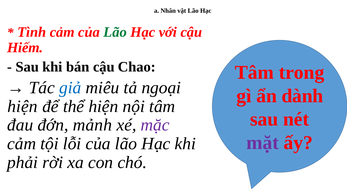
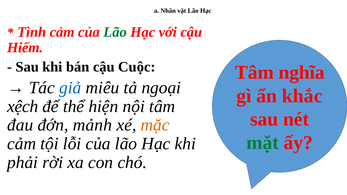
Chao: Chao -> Cuộc (137, 67)
trong: trong -> nghĩa (302, 73)
dành: dành -> khắc (302, 96)
hiện: hiện -> xệch (23, 106)
mặc colour: purple -> orange (155, 125)
mặt colour: purple -> green (263, 143)
